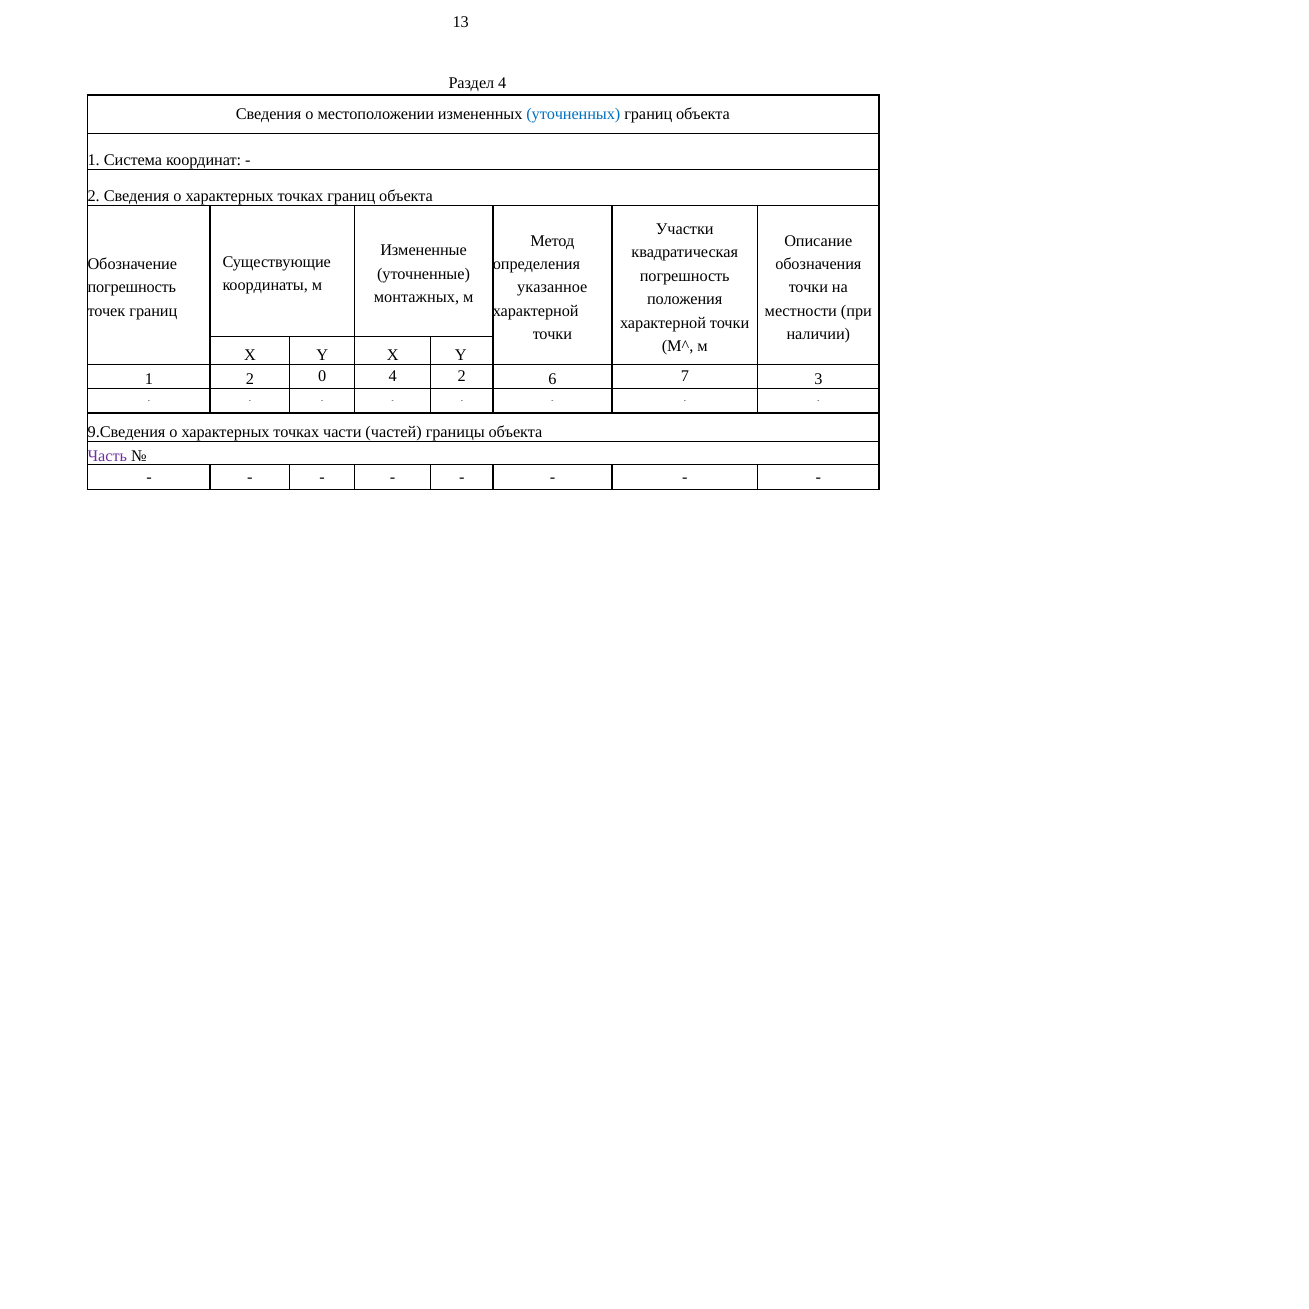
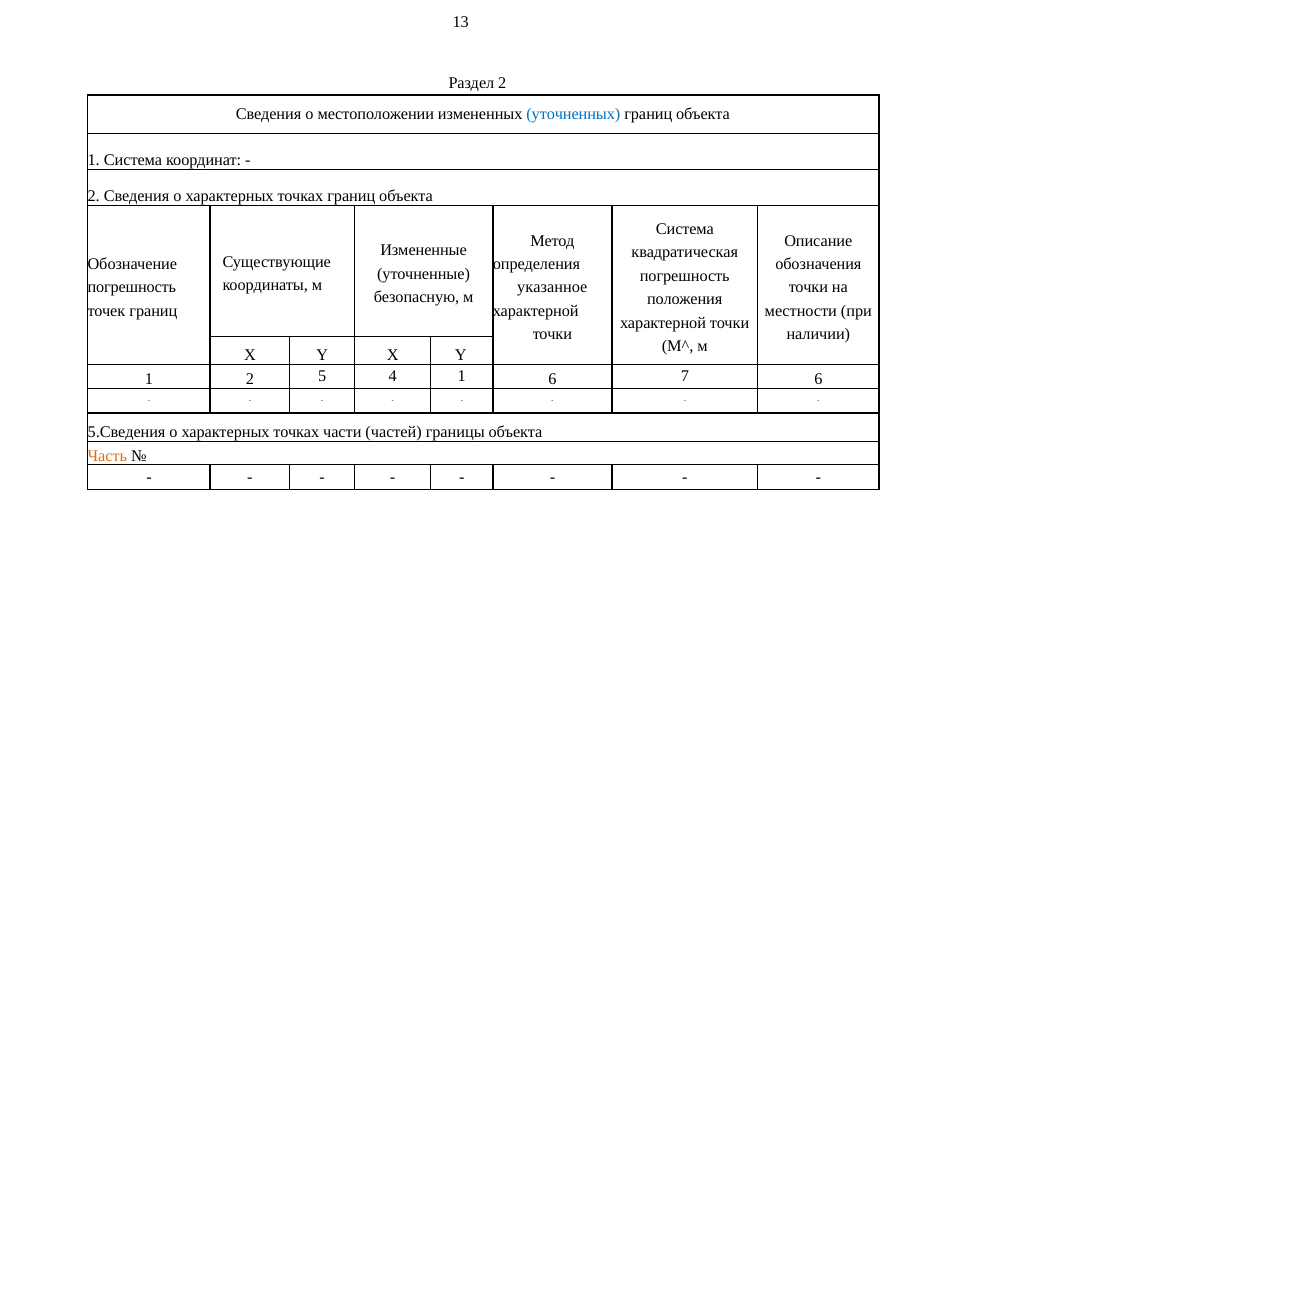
Раздел 4: 4 -> 2 (502, 83)
Участки: Участки -> Система (685, 229)
монтажных: монтажных -> безопасную (417, 297)
0: 0 -> 5 (322, 377)
4 2: 2 -> 1 (462, 377)
7 3: 3 -> 6 (818, 379)
9.Сведения: 9.Сведения -> 5.Сведения (127, 432)
Часть colour: purple -> orange (107, 456)
